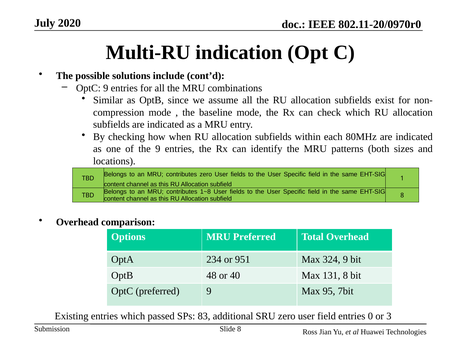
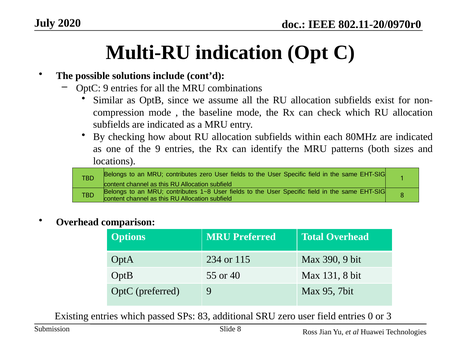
when: when -> about (180, 137)
951: 951 -> 115 (243, 259)
324: 324 -> 390 (331, 259)
48: 48 -> 55 (211, 275)
